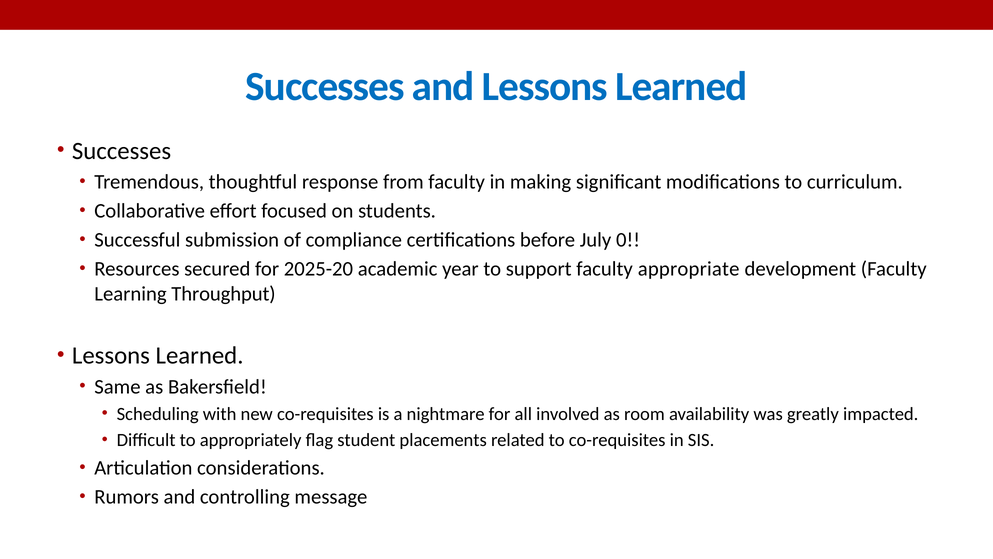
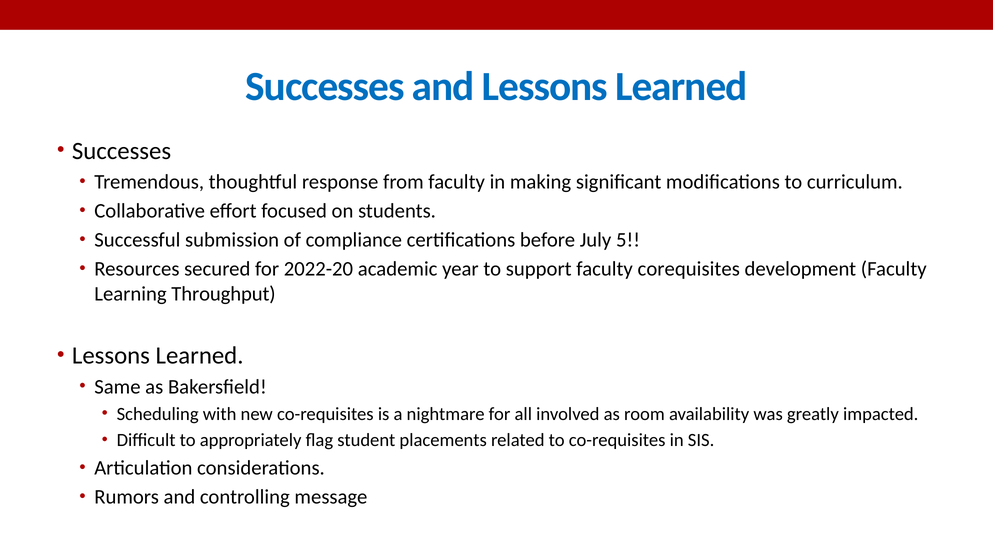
0: 0 -> 5 (628, 240)
2025-20: 2025-20 -> 2022-20 (318, 269)
appropriate: appropriate -> corequisites (689, 269)
